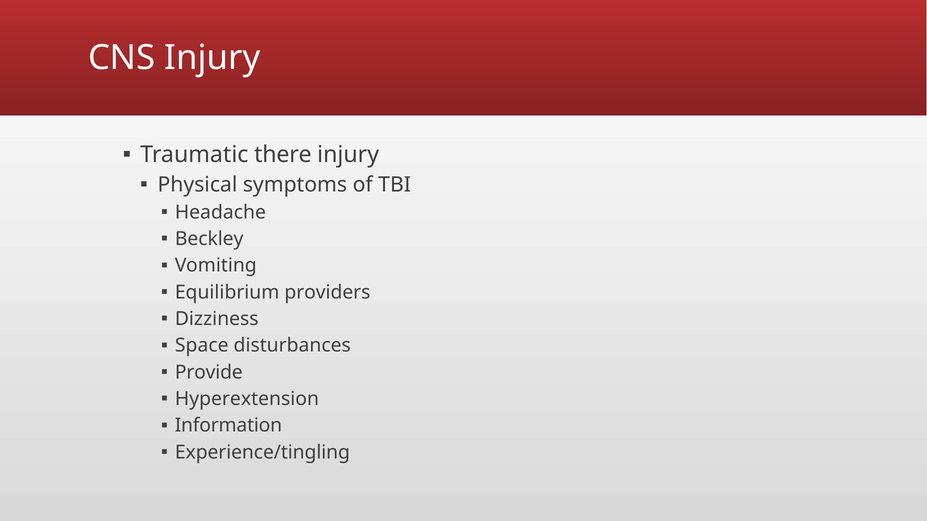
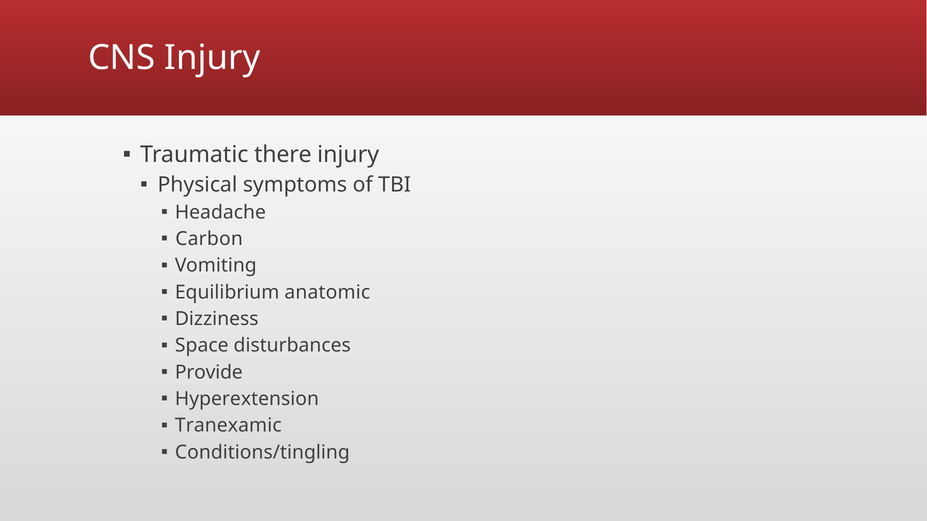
Beckley: Beckley -> Carbon (209, 239)
providers: providers -> anatomic (327, 292)
Information: Information -> Tranexamic (228, 426)
Experience/tingling: Experience/tingling -> Conditions/tingling (262, 453)
